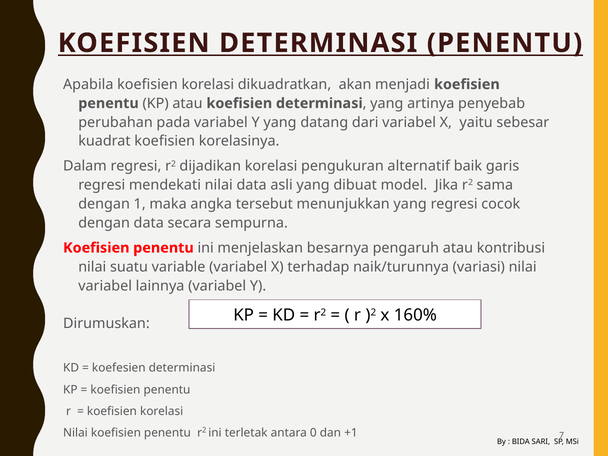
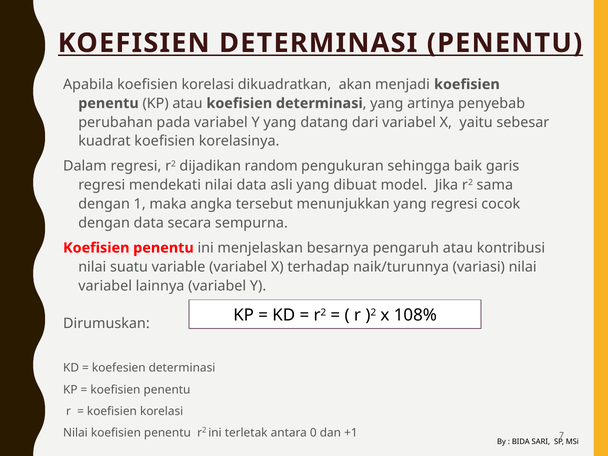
dijadikan korelasi: korelasi -> random (271, 166)
alternatif: alternatif -> sehingga (419, 166)
160%: 160% -> 108% (415, 315)
